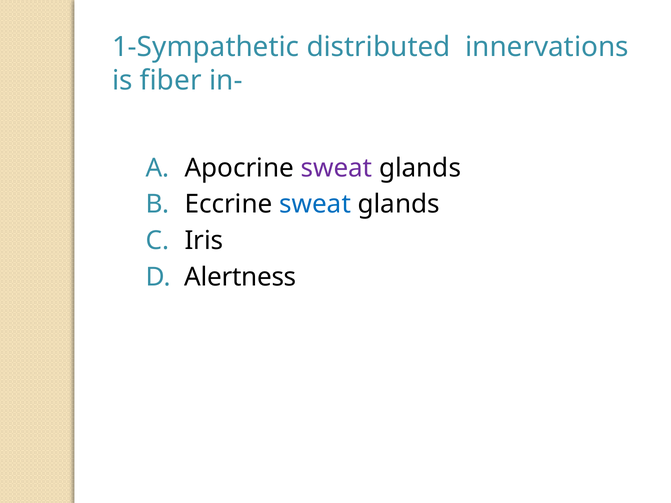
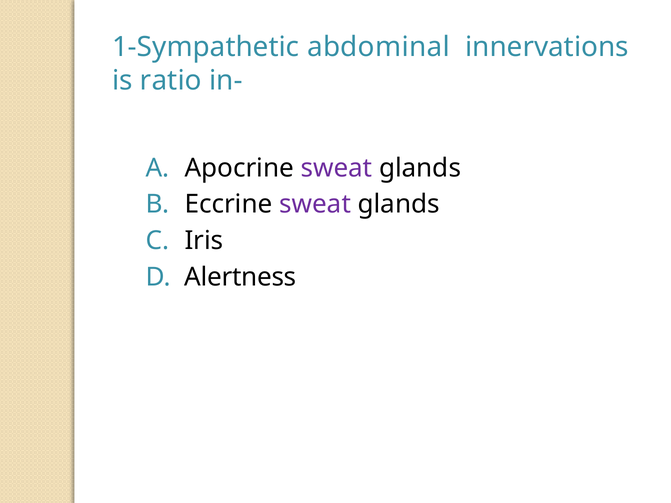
distributed: distributed -> abdominal (378, 47)
fiber: fiber -> ratio (171, 81)
sweat colour: blue -> purple (315, 204)
